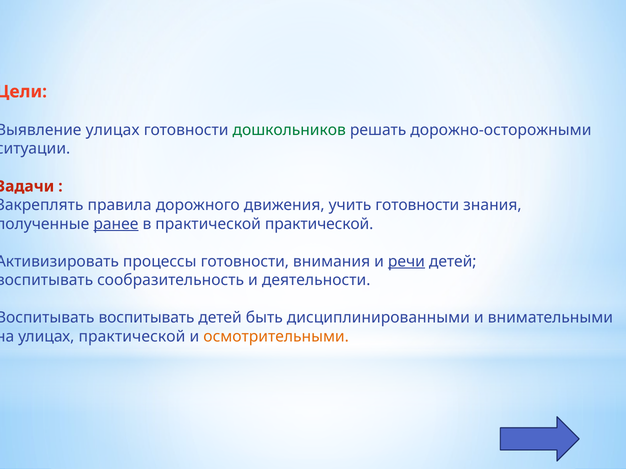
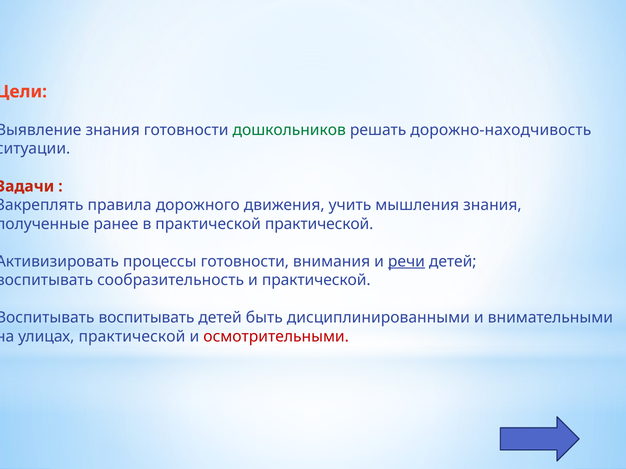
улицах: улицах -> знания (113, 130)
дорожно-осторожными: дорожно-осторожными -> дорожно-находчивость (501, 130)
учить готовности: готовности -> мышления (417, 205)
ранее underline: present -> none (116, 224)
и деятельности: деятельности -> практической (316, 280)
осмотрительными colour: orange -> red (276, 337)
